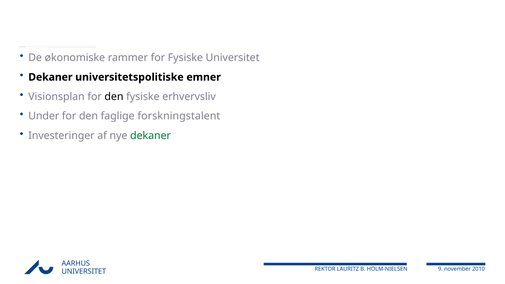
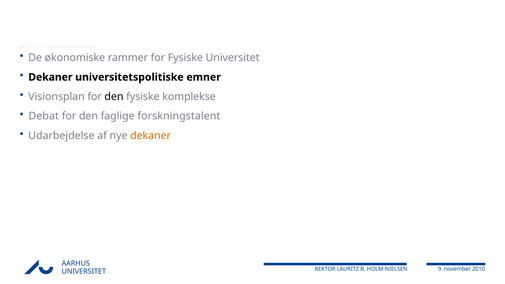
erhvervsliv: erhvervsliv -> komplekse (189, 97)
Under: Under -> Debat (44, 116)
Investeringer: Investeringer -> Udarbejdelse (61, 136)
dekaner colour: green -> orange (151, 136)
